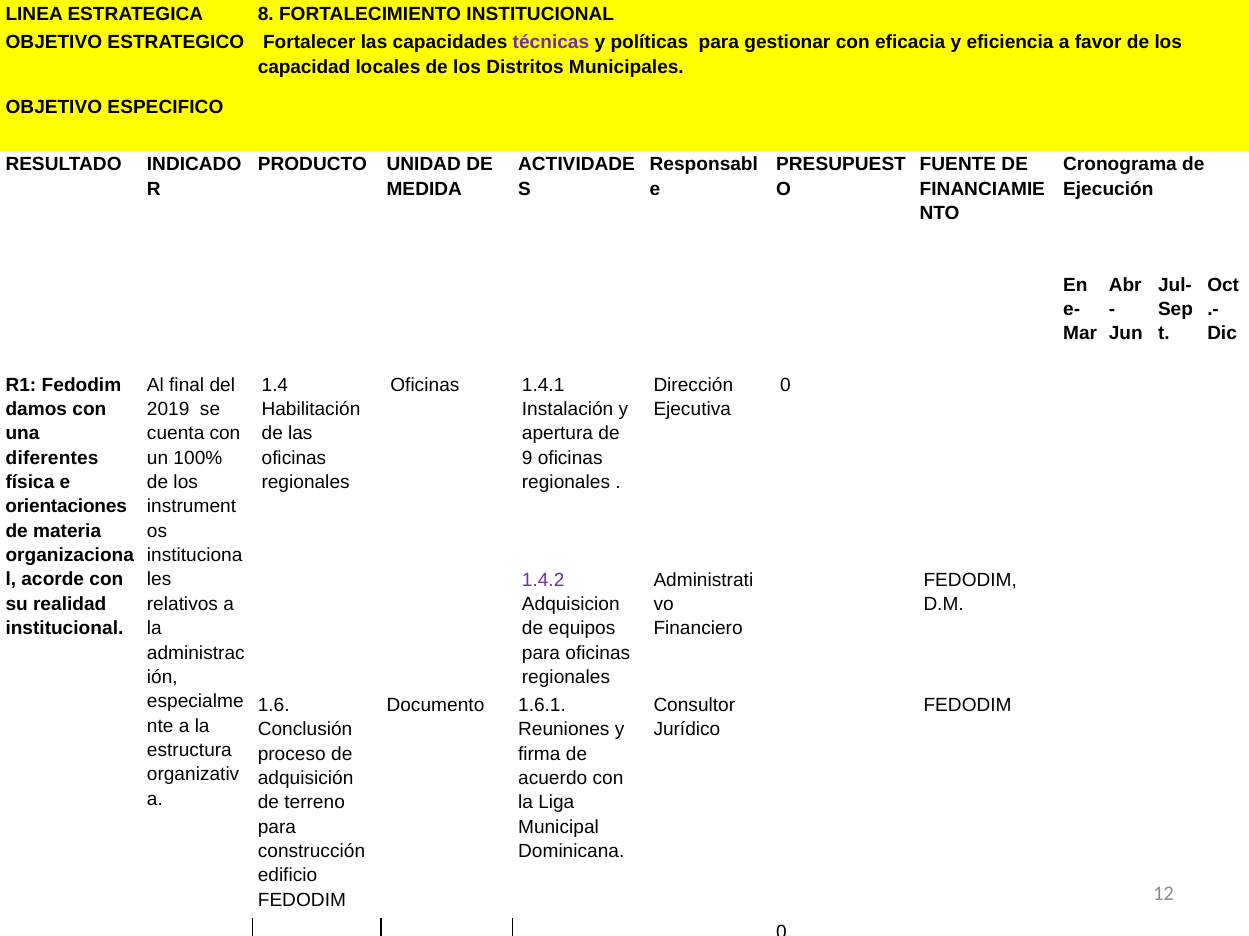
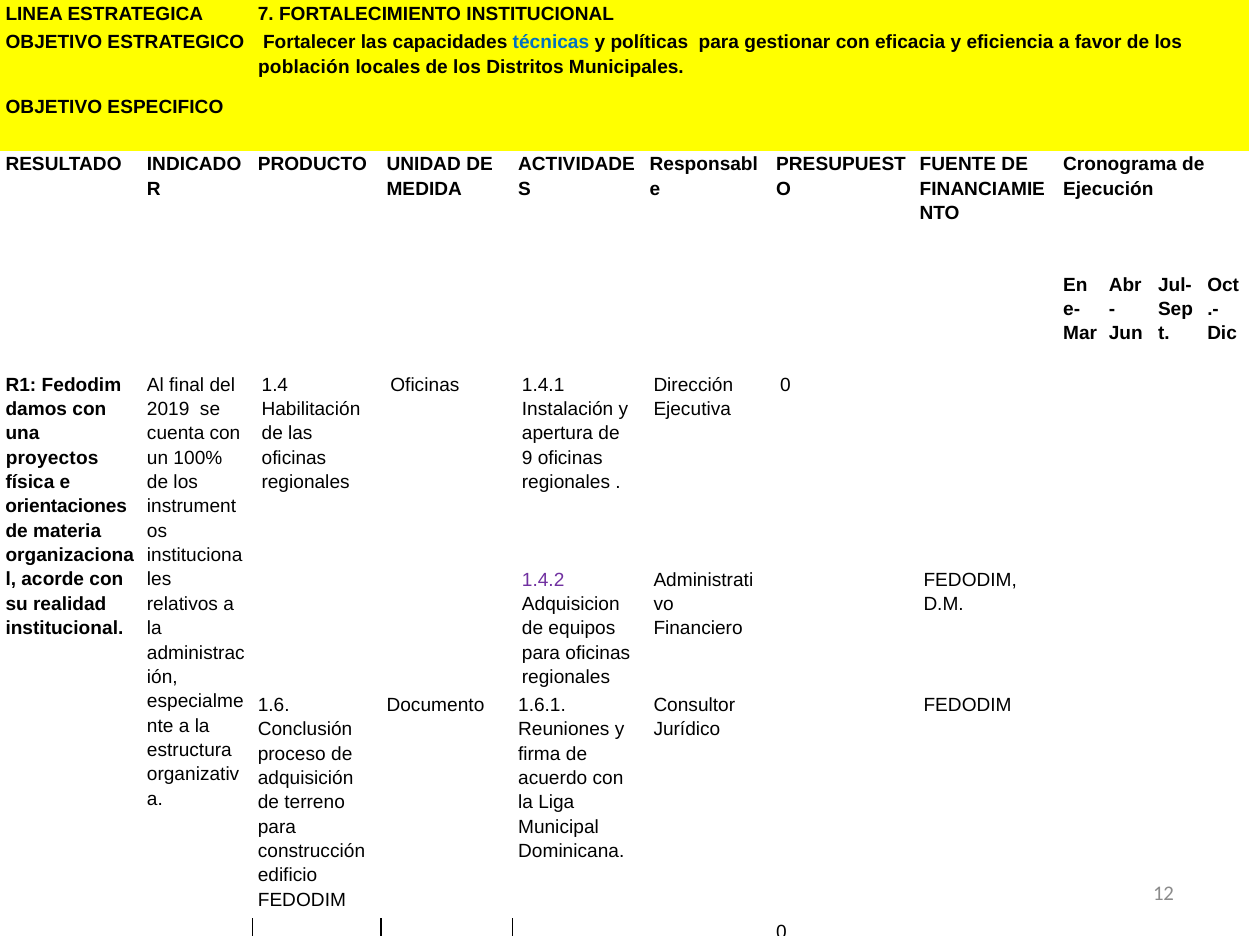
8: 8 -> 7 (266, 14)
técnicas colour: purple -> blue (551, 43)
capacidad: capacidad -> población (304, 67)
diferentes: diferentes -> proyectos (52, 458)
